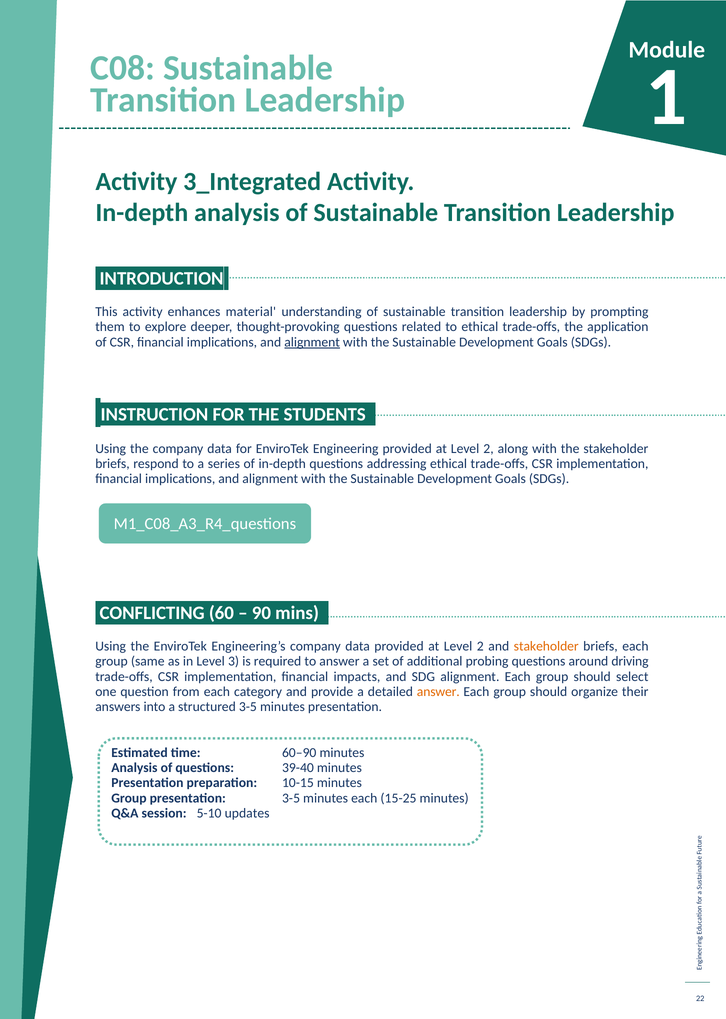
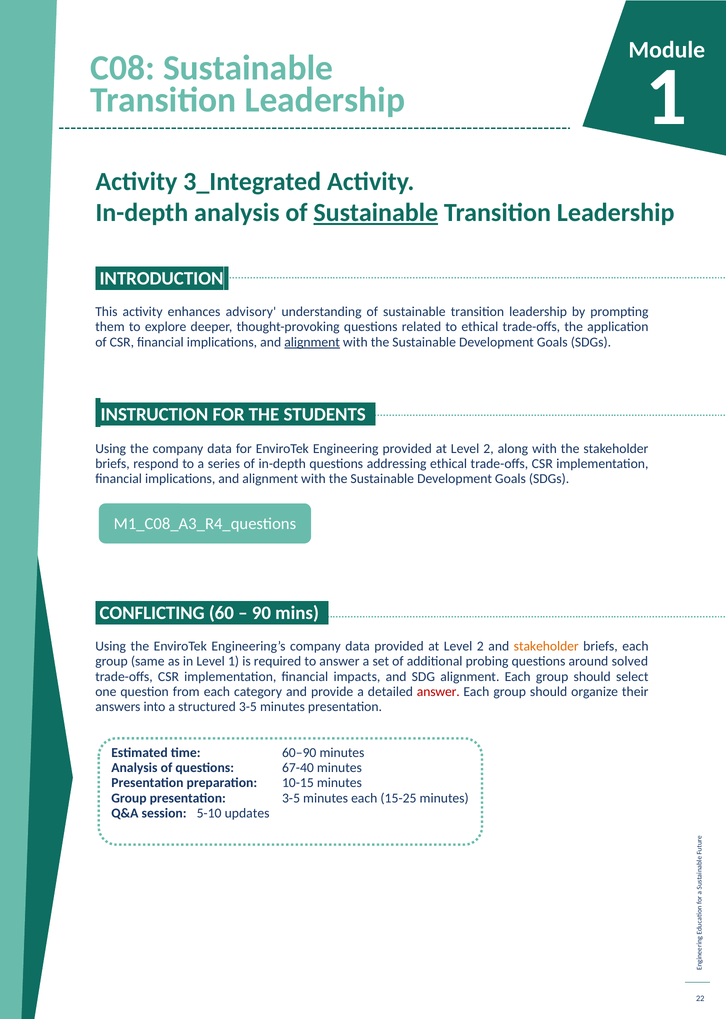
Sustainable underline: none -> present (376, 213)
material: material -> advisory (251, 312)
Level 3: 3 -> 1 (234, 661)
driving: driving -> solved (630, 661)
answer colour: orange -> red (438, 691)
39-40: 39-40 -> 67-40 (298, 767)
